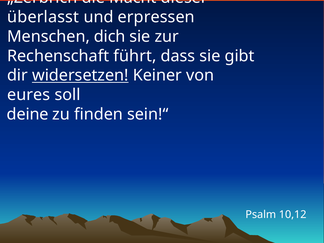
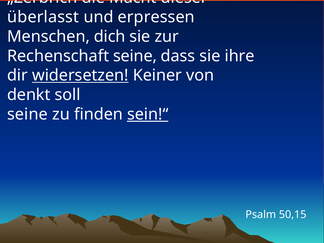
Rechenschaft führt: führt -> seine (135, 56)
gibt: gibt -> ihre (240, 56)
eures: eures -> denkt (29, 95)
deine: deine -> seine (27, 114)
sein!“ underline: none -> present (148, 114)
10,12: 10,12 -> 50,15 (293, 215)
